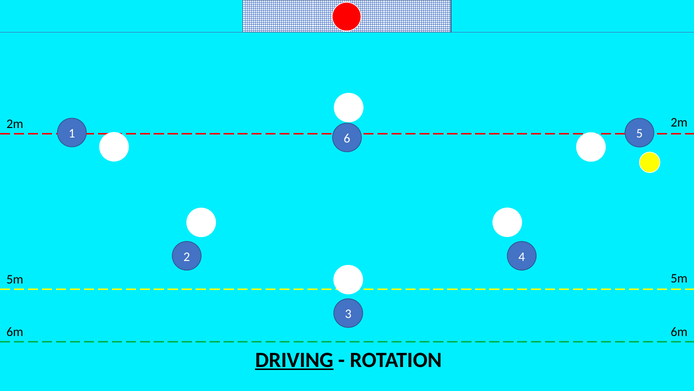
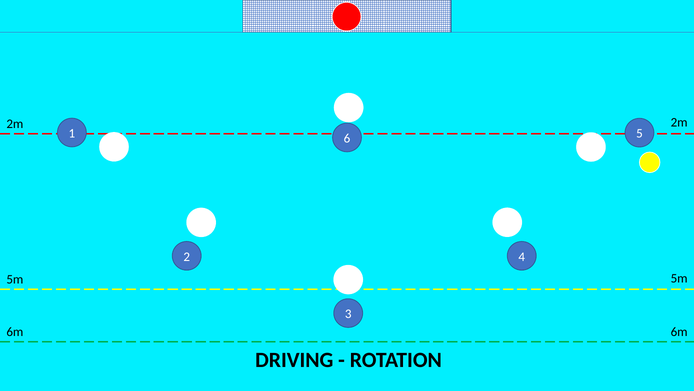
DRIVING underline: present -> none (294, 359)
